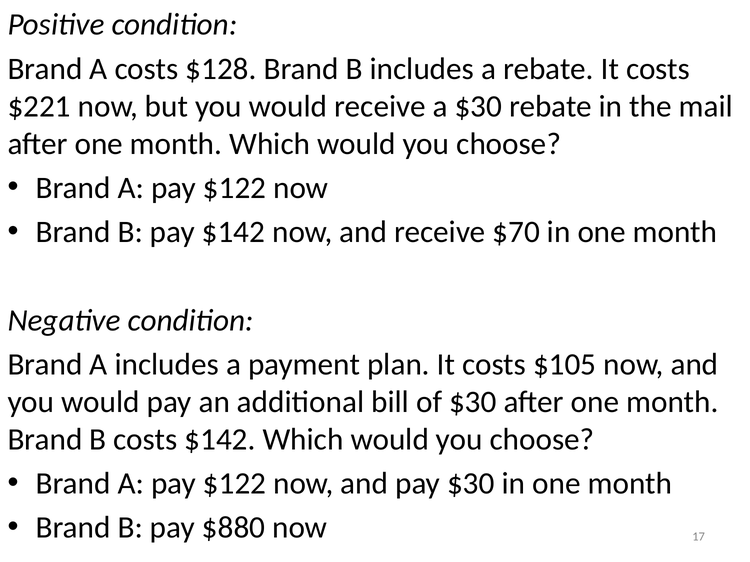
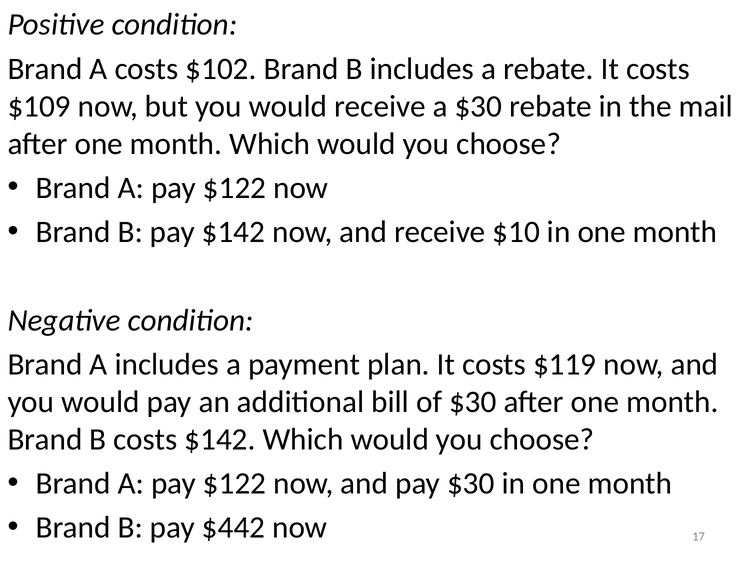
$128: $128 -> $102 (221, 69)
$221: $221 -> $109 (39, 106)
$70: $70 -> $10 (516, 232)
$105: $105 -> $119 (565, 365)
$880: $880 -> $442 (234, 528)
